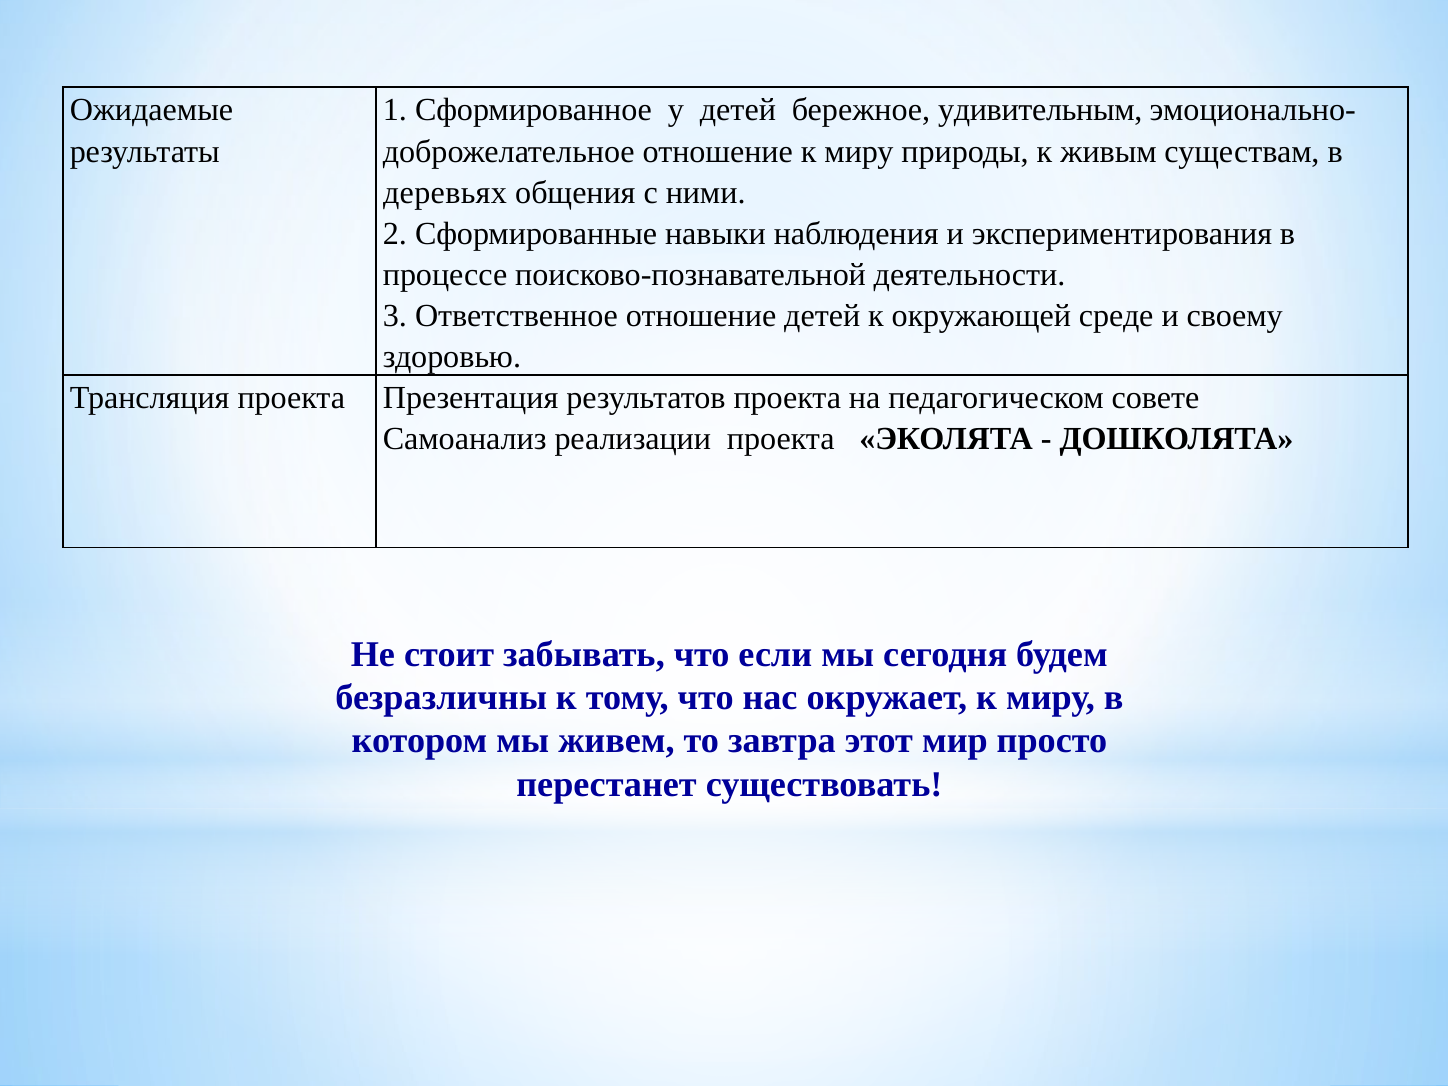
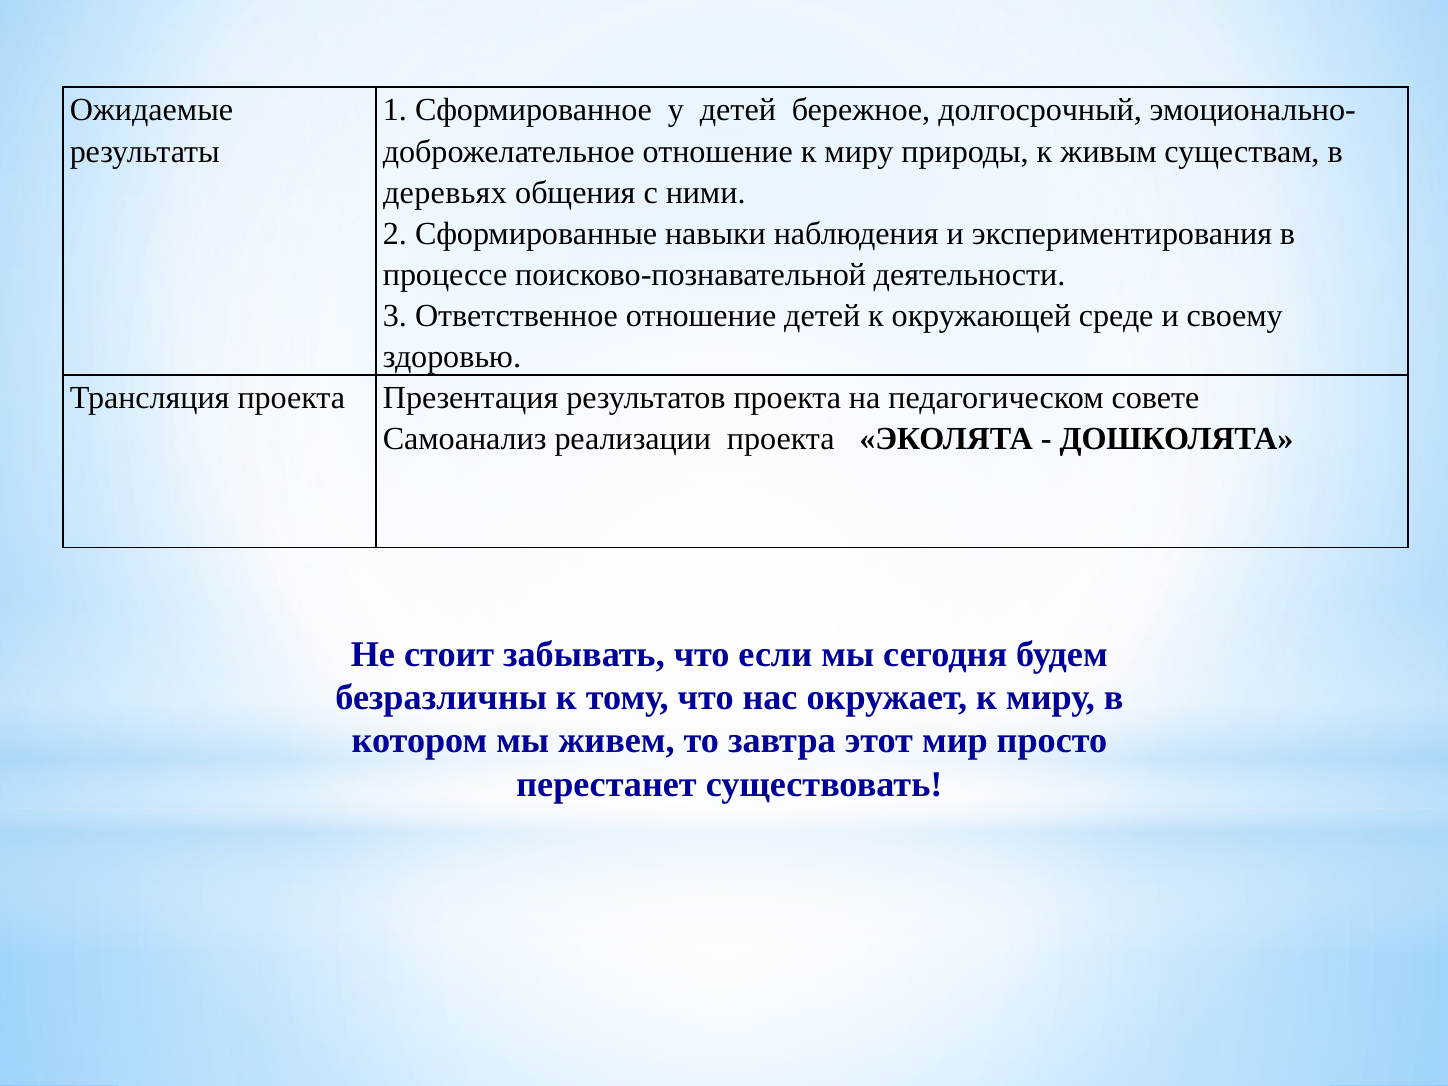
удивительным: удивительным -> долгосрочный (1040, 110)
